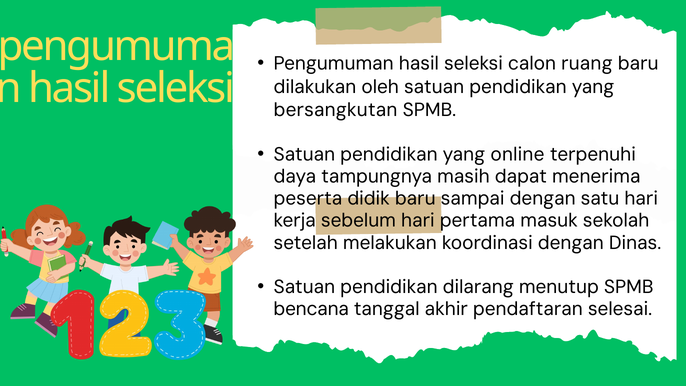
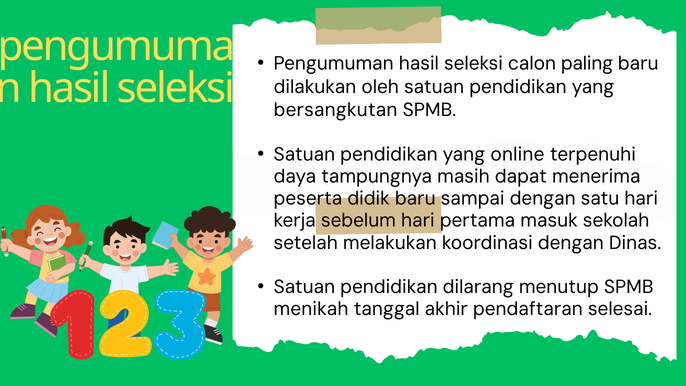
ruang: ruang -> paling (587, 64)
bencana: bencana -> menikah (311, 309)
